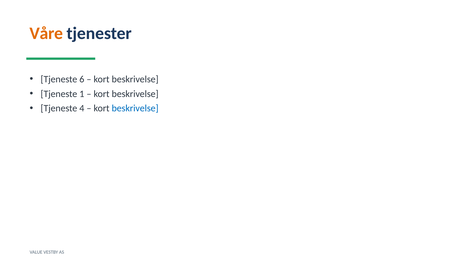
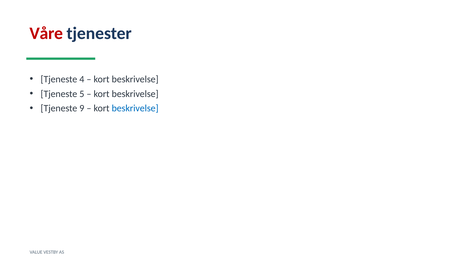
Våre colour: orange -> red (46, 33)
6: 6 -> 4 (82, 79)
1: 1 -> 5 (82, 94)
4: 4 -> 9 (82, 108)
